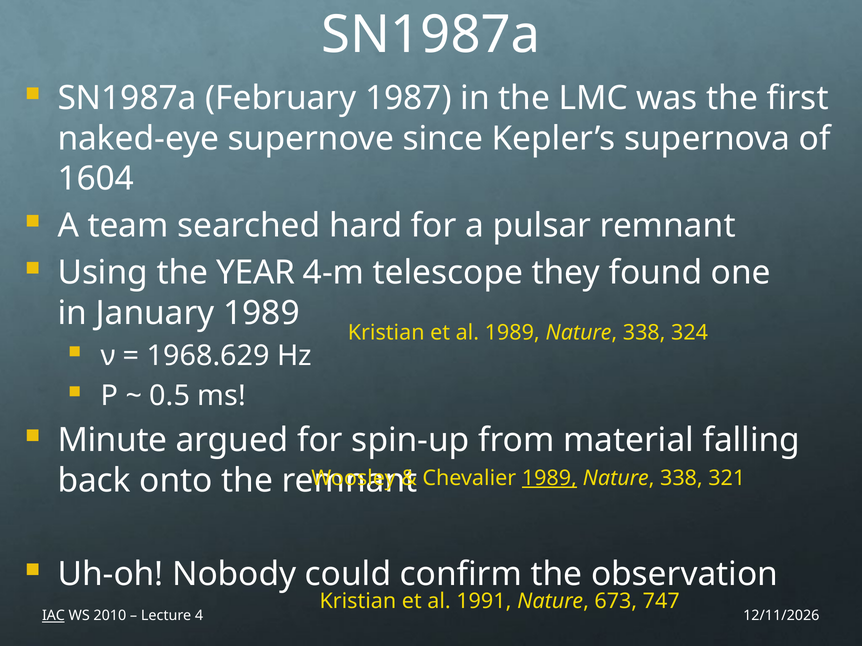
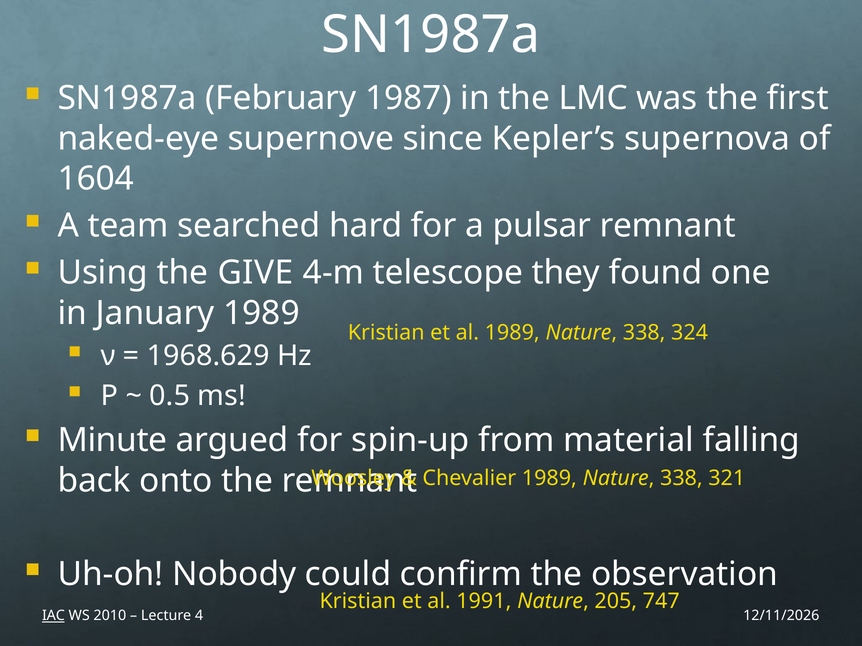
YEAR: YEAR -> GIVE (255, 273)
1989 underline: present -> none (549, 478)
673: 673 -> 205 (616, 602)
